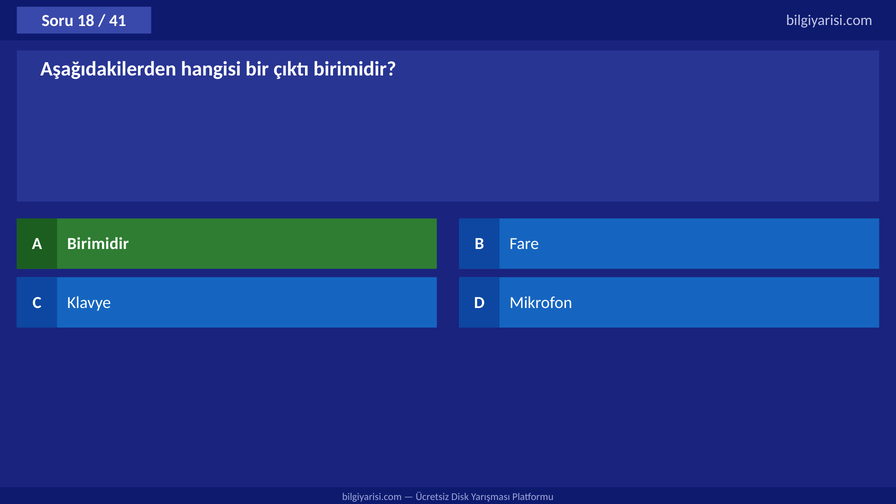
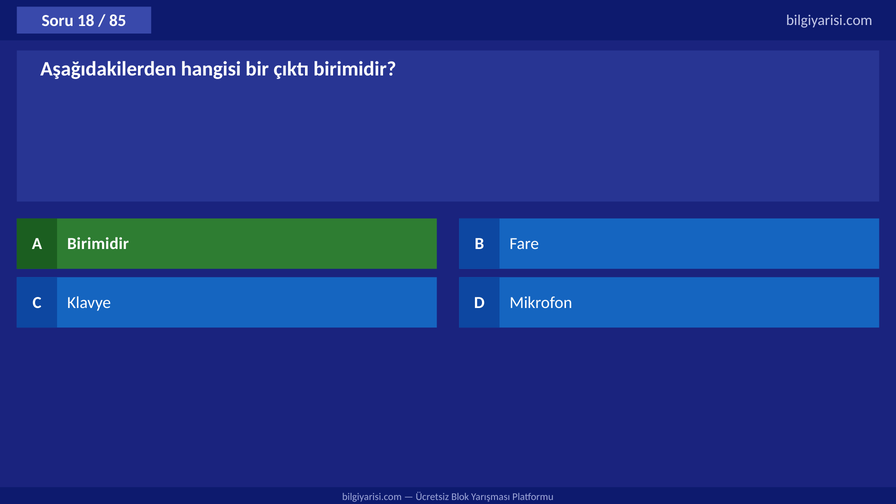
41: 41 -> 85 (118, 20)
Disk: Disk -> Blok (460, 497)
